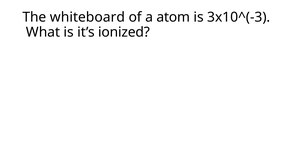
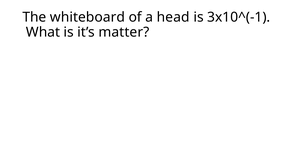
atom: atom -> head (173, 17)
3x10^(-3: 3x10^(-3 -> 3x10^(-1 (239, 17)
ionized: ionized -> matter (124, 32)
